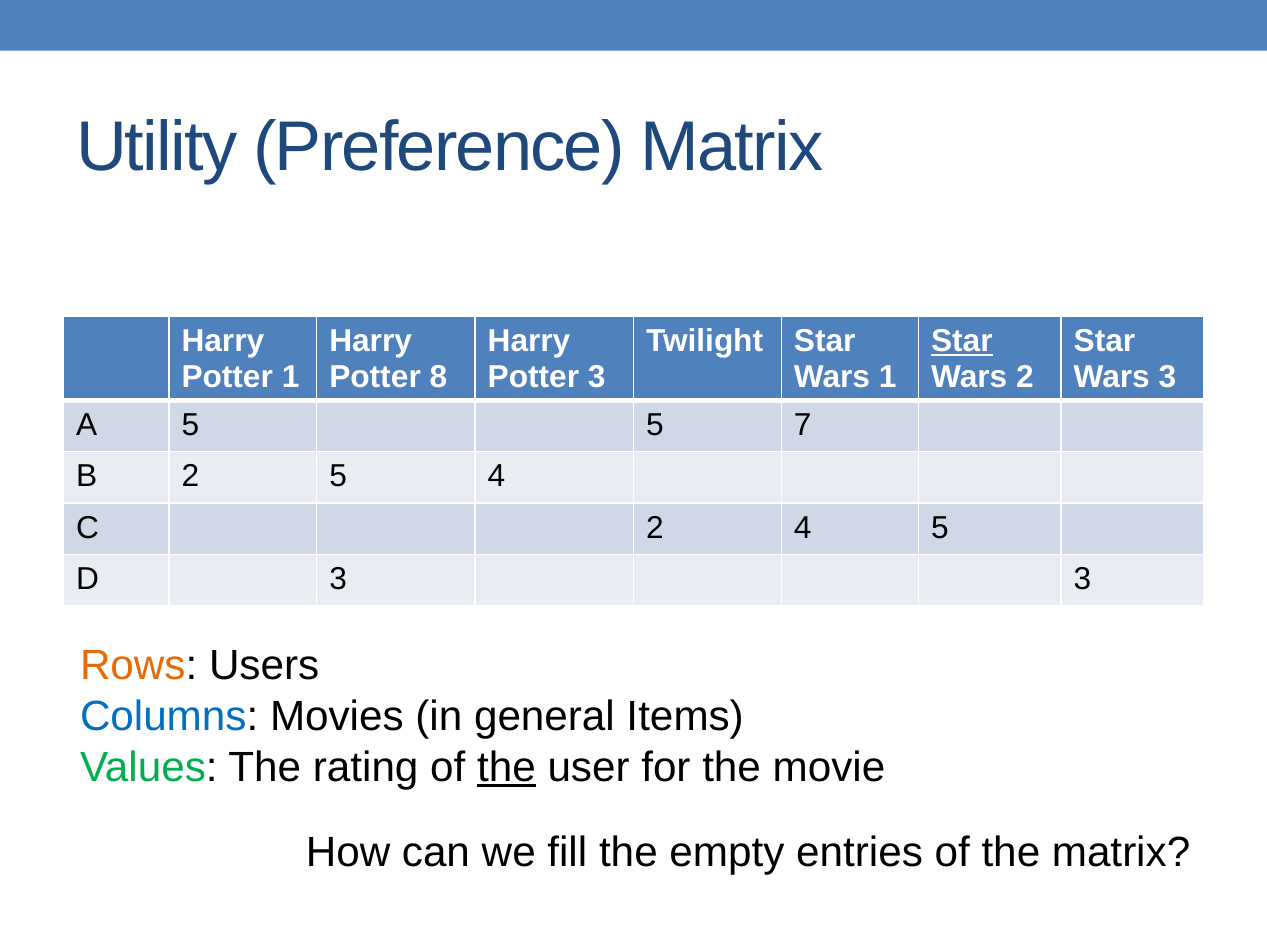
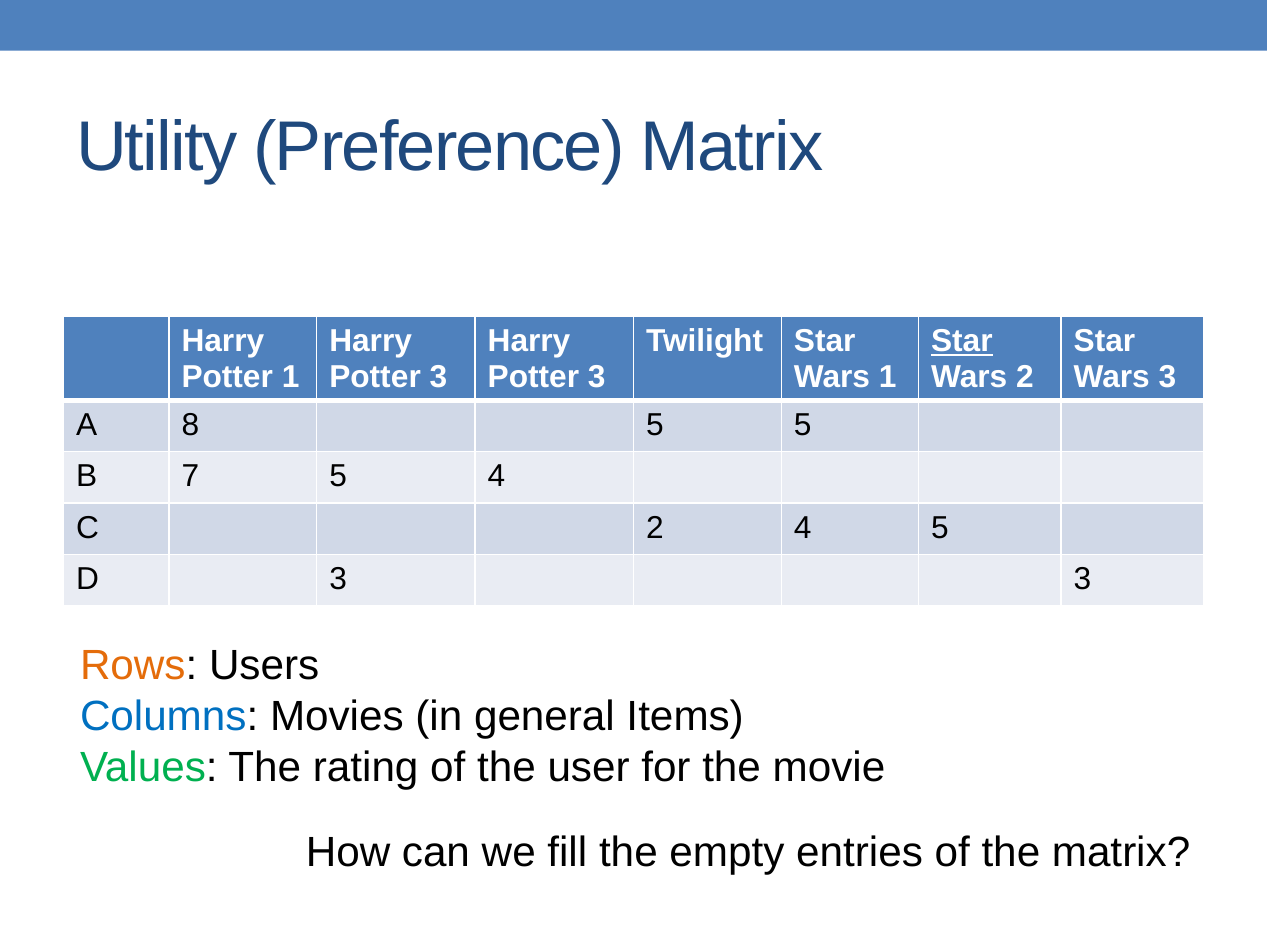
8: 8 -> 3 (438, 377)
A 5: 5 -> 8 (190, 425)
5 7: 7 -> 5 (803, 425)
B 2: 2 -> 7 (190, 476)
the underline: present -> none (506, 767)
